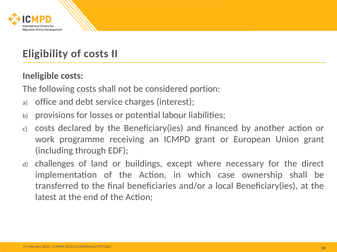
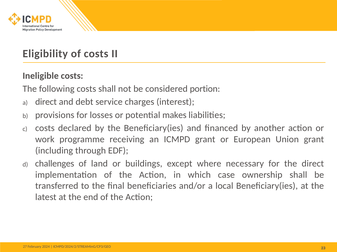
a office: office -> direct (46, 102)
labour: labour -> makes (174, 115)
